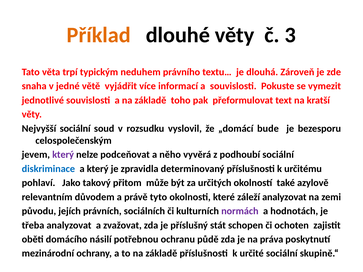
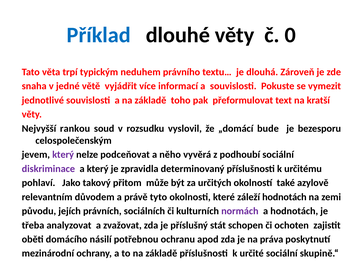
Příklad colour: orange -> blue (99, 35)
3: 3 -> 0 (290, 35)
Nejvyšší sociální: sociální -> rankou (75, 129)
diskriminace colour: blue -> purple (48, 169)
záleží analyzovat: analyzovat -> hodnotách (284, 197)
půdě: půdě -> apod (208, 240)
